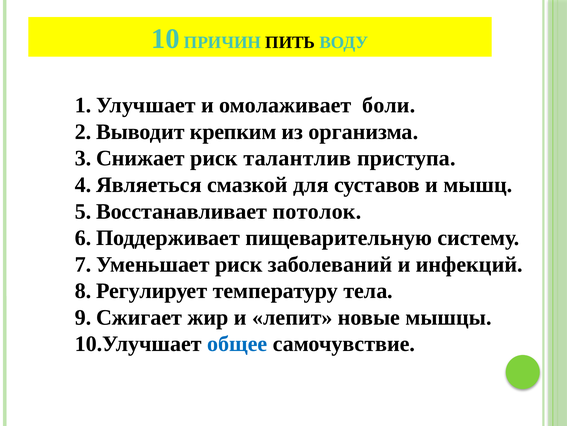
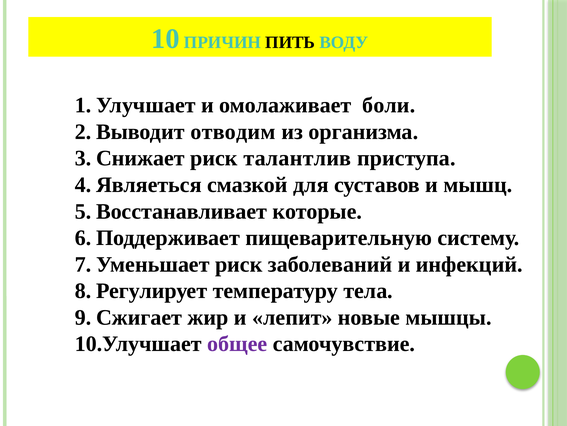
крепким: крепким -> отводим (233, 132)
потолок: потолок -> которые (317, 211)
общее colour: blue -> purple (237, 343)
